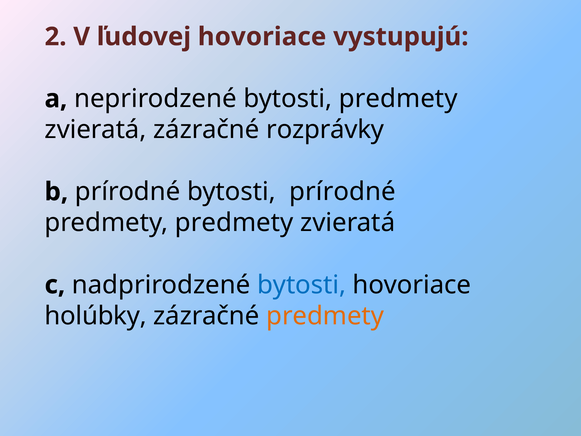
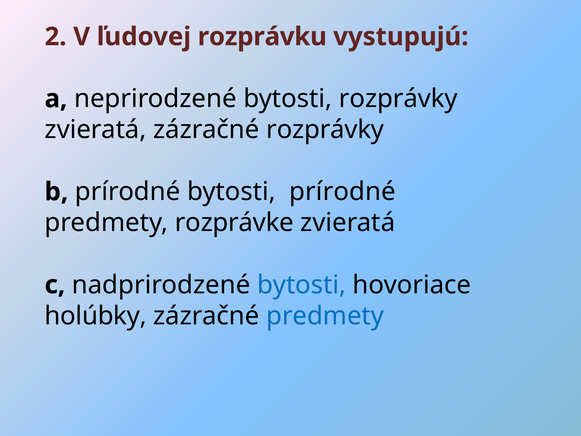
ľudovej hovoriace: hovoriace -> rozprávku (262, 37)
bytosti predmety: predmety -> rozprávky (398, 99)
predmety predmety: predmety -> rozprávke (234, 223)
predmety colour: orange -> blue (325, 316)
